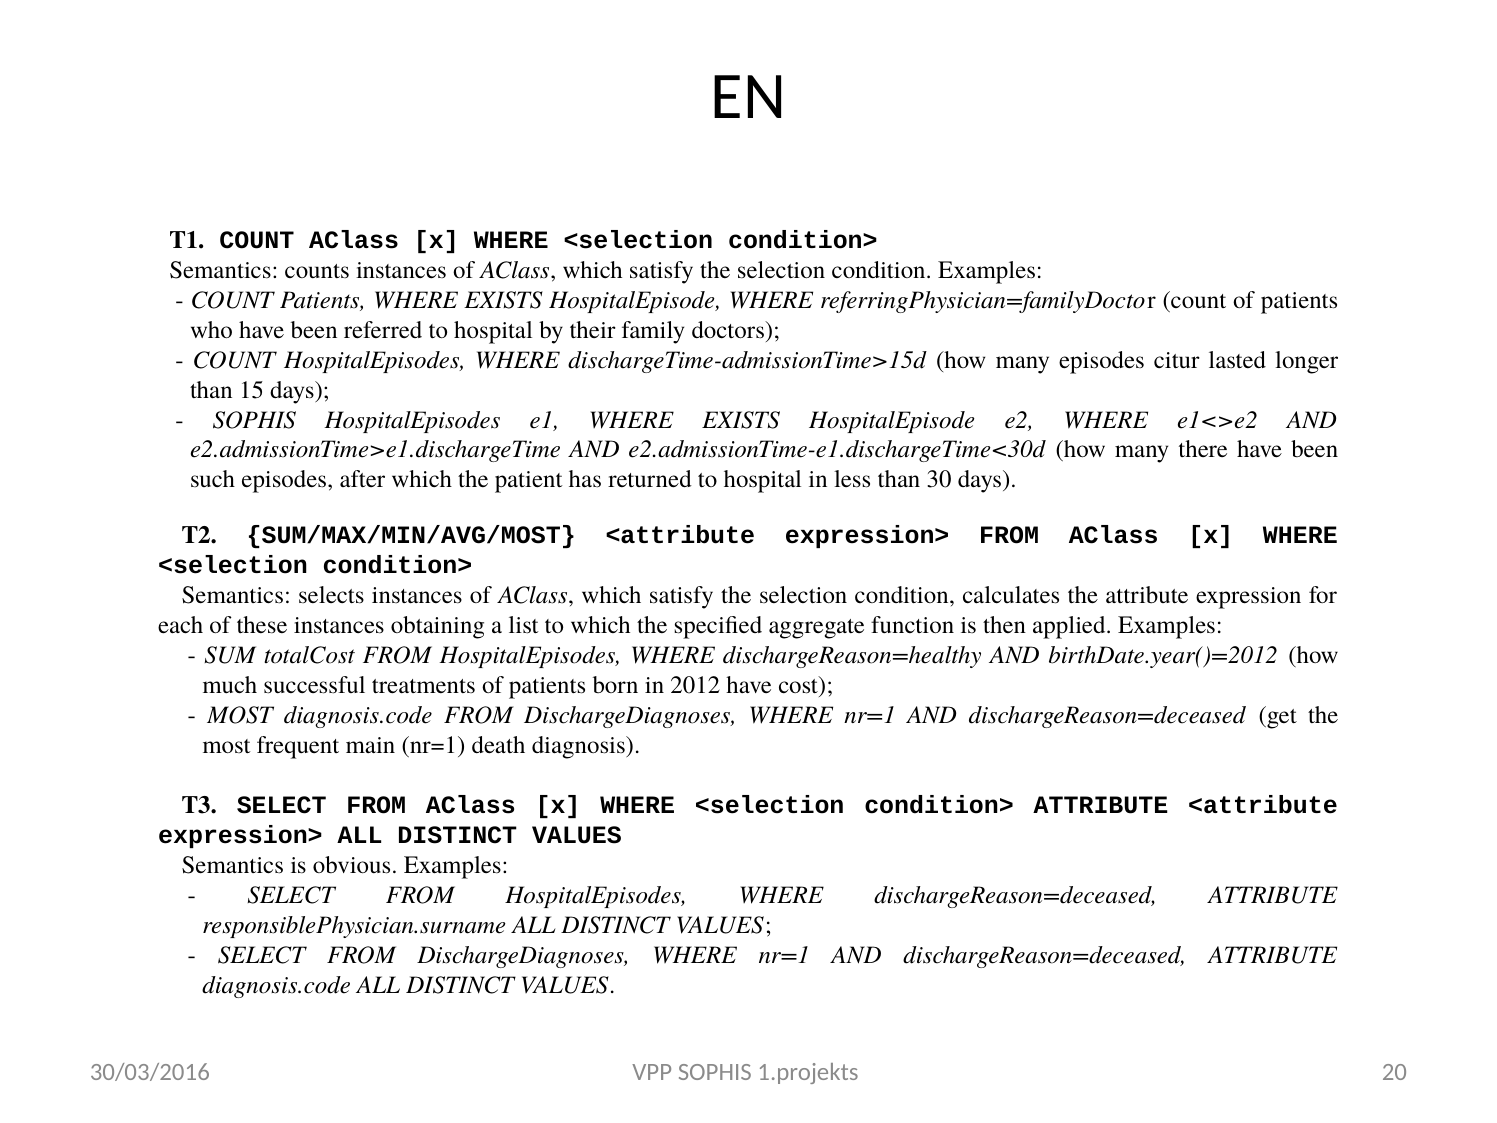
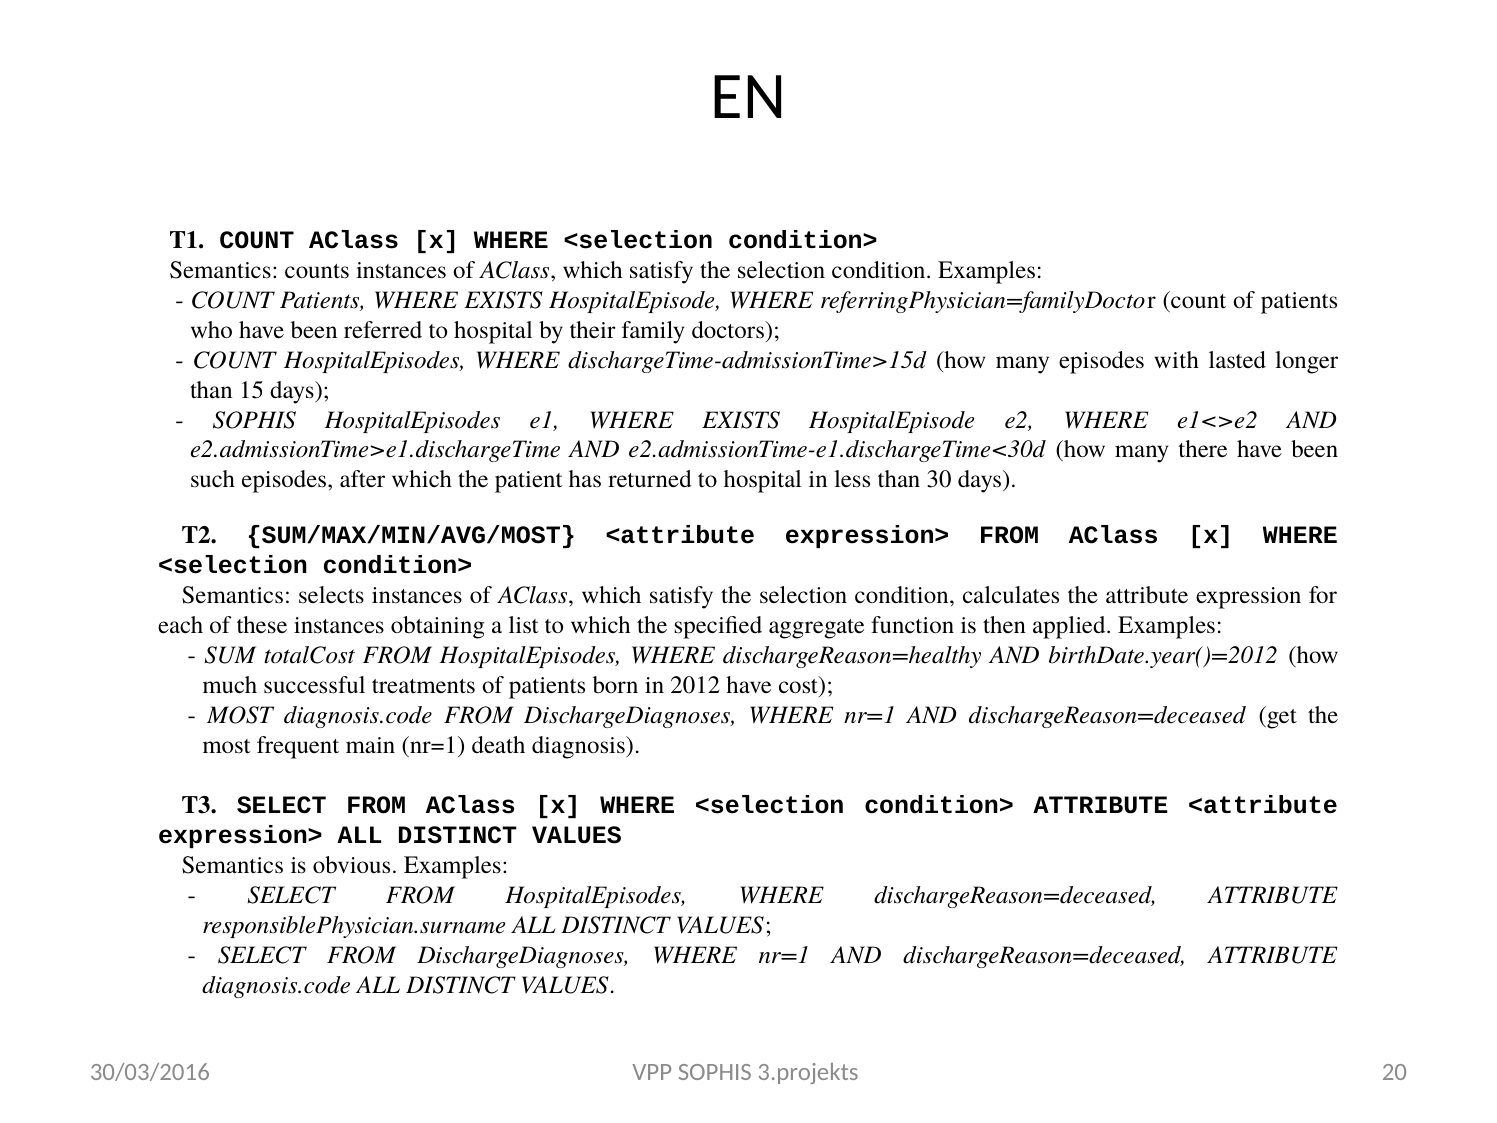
citur: citur -> with (1176, 360)
1.projekts: 1.projekts -> 3.projekts (808, 1072)
